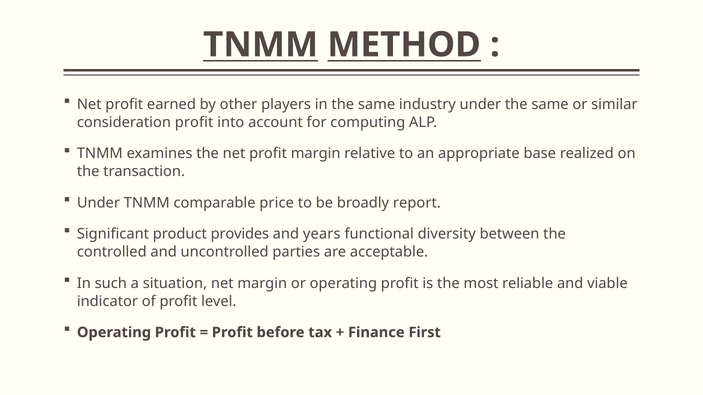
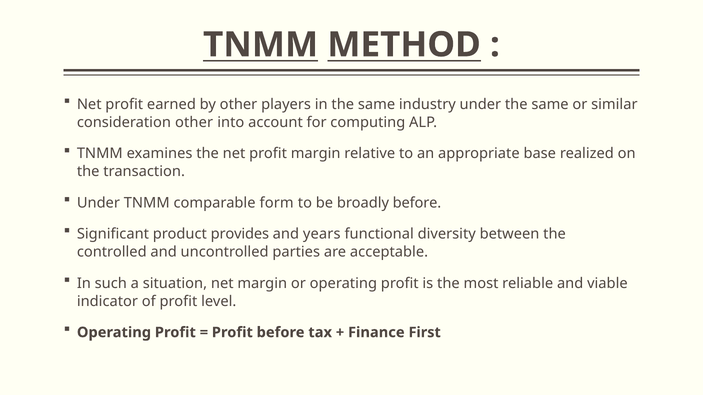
consideration profit: profit -> other (194, 123)
price: price -> form (277, 203)
broadly report: report -> before (417, 203)
